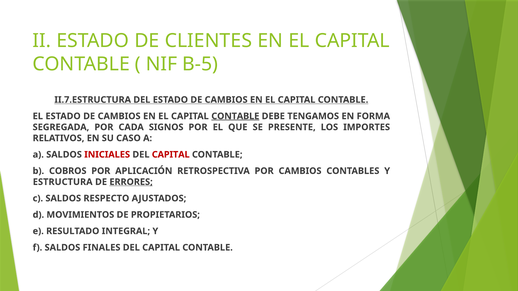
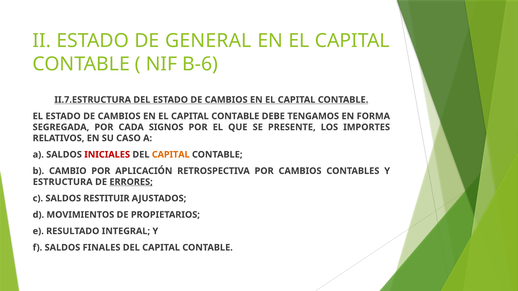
CLIENTES: CLIENTES -> GENERAL (208, 41)
B-5: B-5 -> B-6 (200, 64)
CONTABLE underline: present -> none (235, 116)
CAPITAL colour: red -> orange (171, 155)
COBROS: COBROS -> CAMBIO (68, 171)
RESPECTO: RESPECTO -> RESTITUIR (106, 199)
